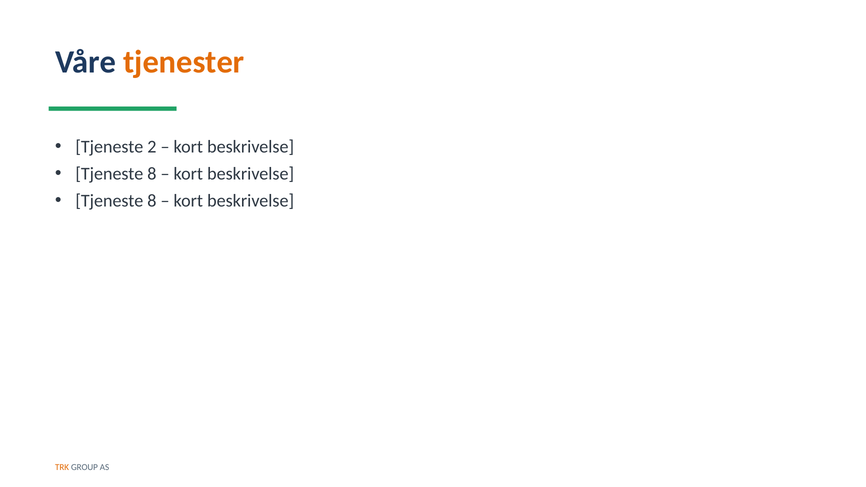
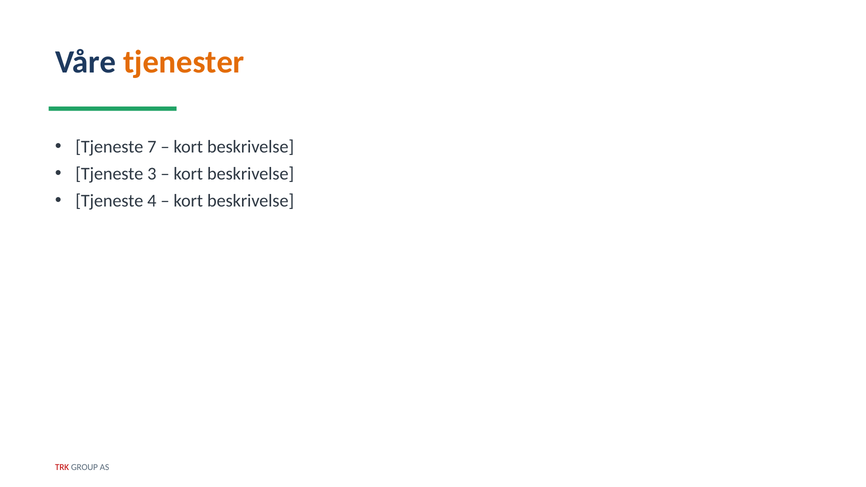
2: 2 -> 7 (152, 147)
8: 8 -> 3 (152, 174)
8: 8 -> 4 (152, 201)
TRK colour: orange -> red (62, 467)
